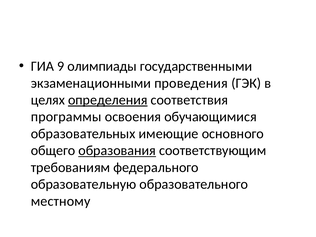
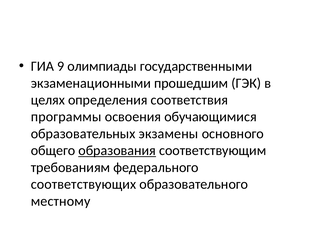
проведения: проведения -> прошедшим (191, 83)
определения underline: present -> none (108, 100)
имеющие: имеющие -> экзамены (168, 134)
образовательную: образовательную -> соответствующих (83, 184)
